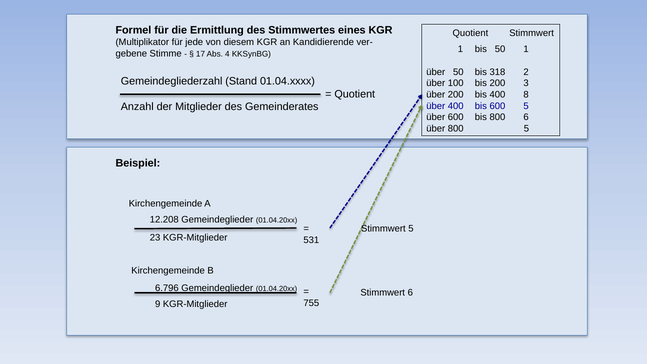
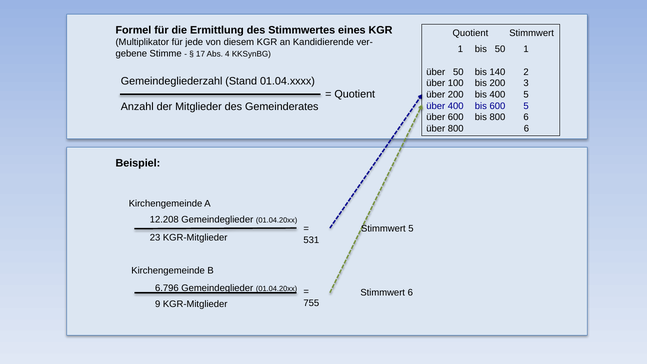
318: 318 -> 140 (497, 72)
400 8: 8 -> 5 (526, 95)
über 800 5: 5 -> 6 (526, 129)
